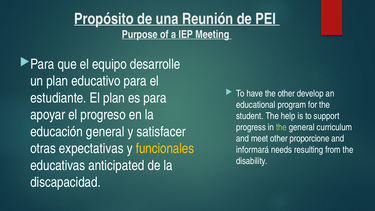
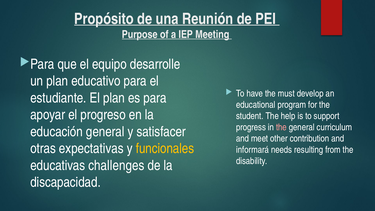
the other: other -> must (286, 94)
the colour: light green -> pink (281, 127)
proporcione: proporcione -> contribution (309, 139)
anticipated: anticipated -> challenges (116, 165)
